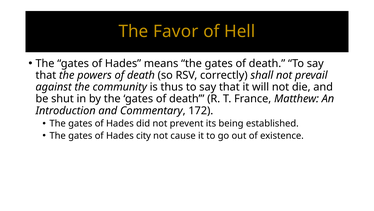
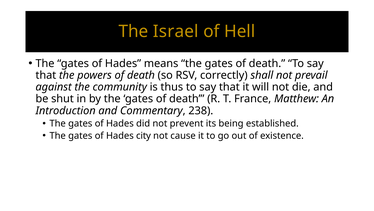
Favor: Favor -> Israel (176, 31)
172: 172 -> 238 (201, 110)
